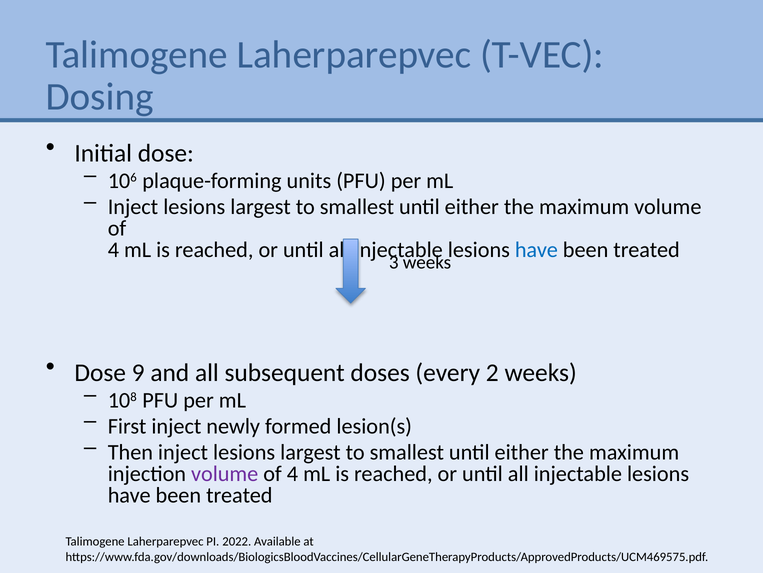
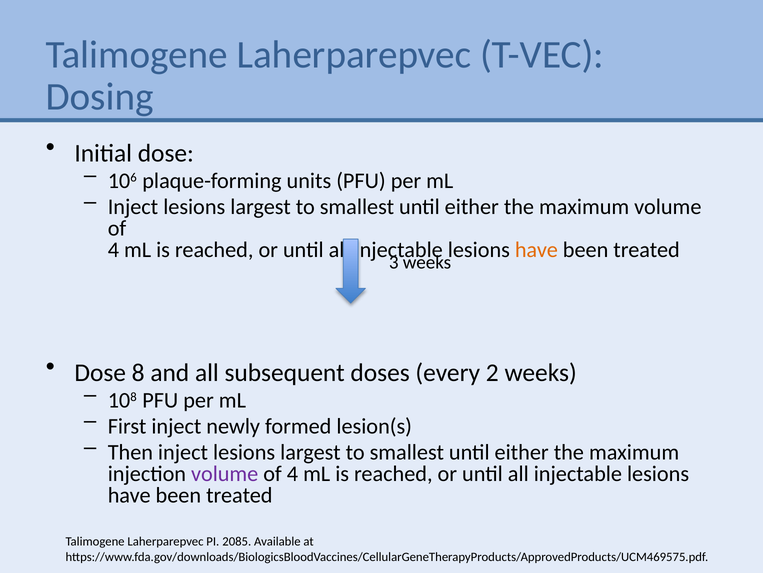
have colour: blue -> orange (536, 249)
9: 9 -> 8 (138, 372)
2022: 2022 -> 2085 (237, 541)
